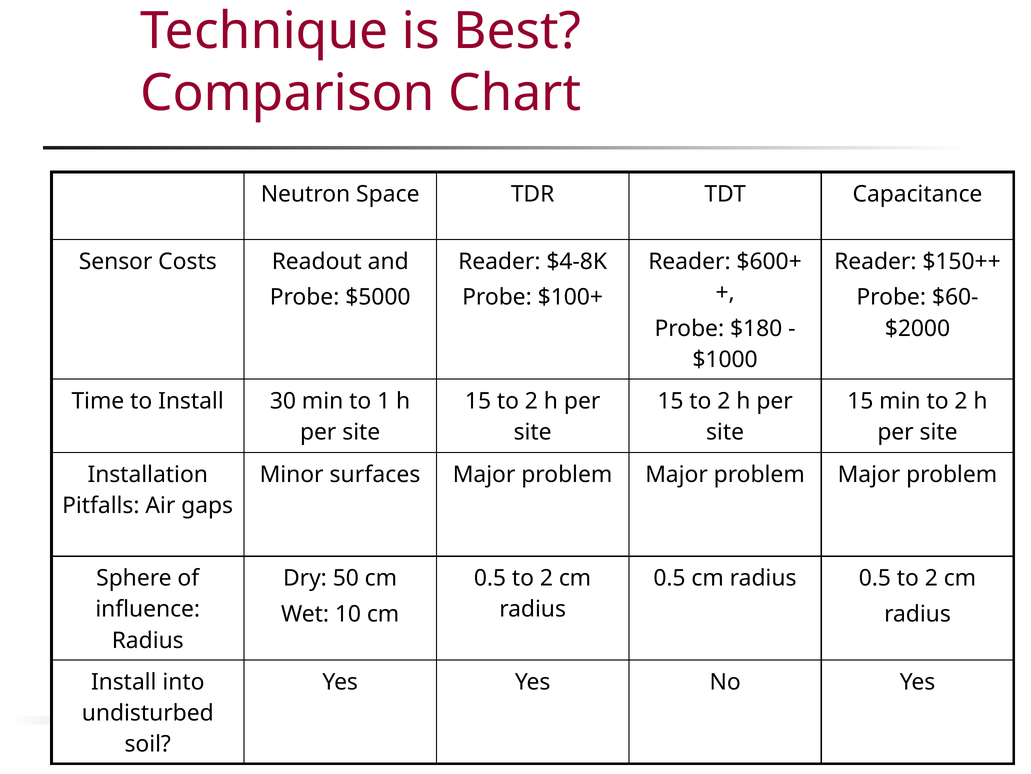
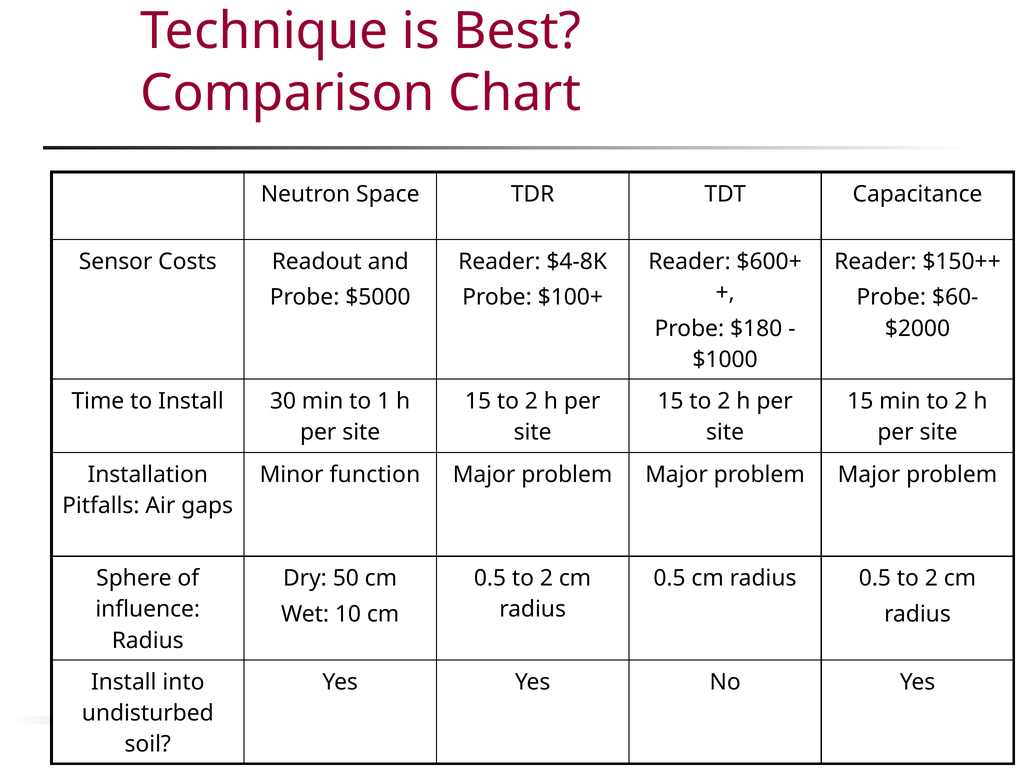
surfaces: surfaces -> function (375, 474)
